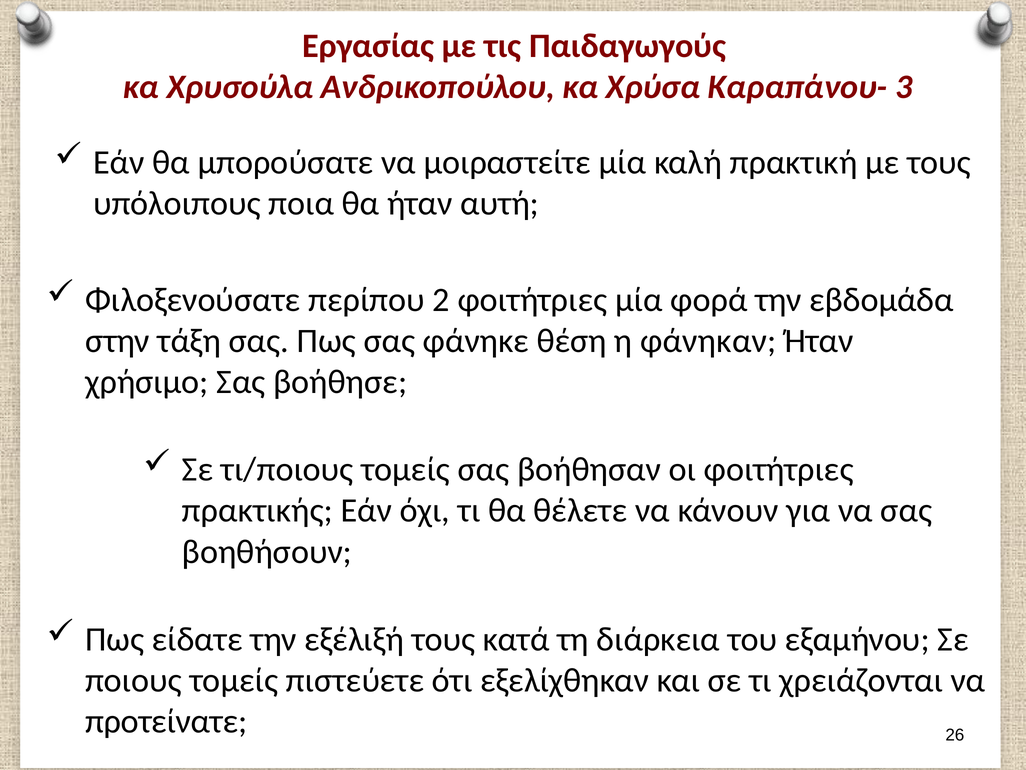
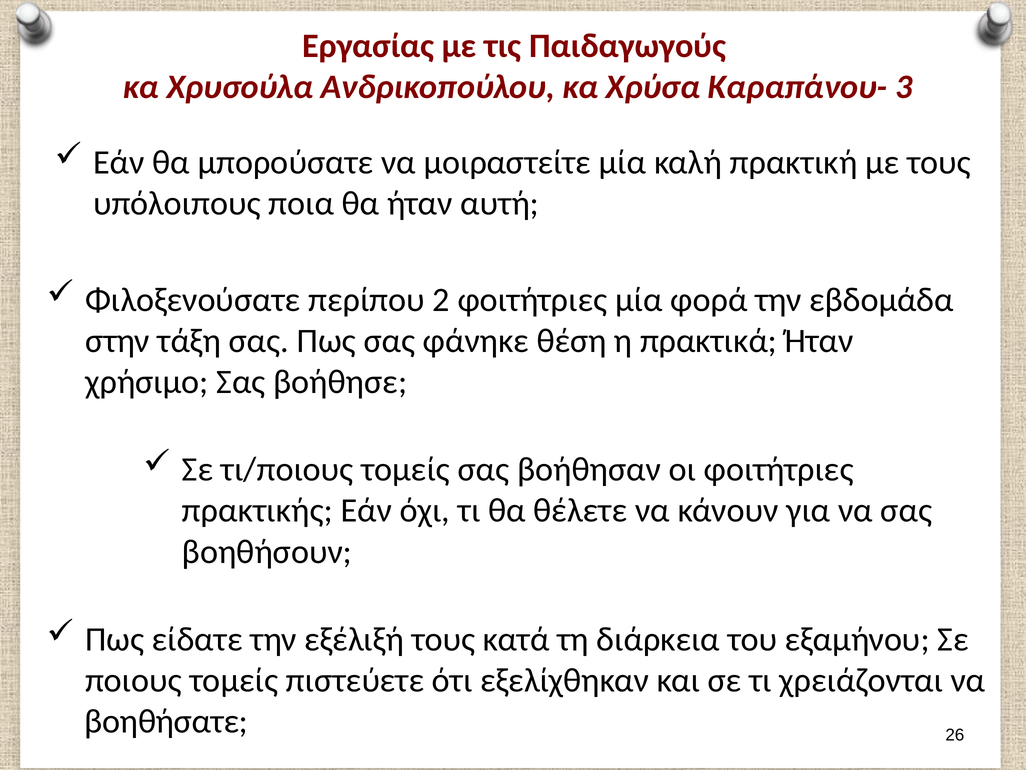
φάνηκαν: φάνηκαν -> πρακτικά (708, 341)
προτείνατε: προτείνατε -> βοηθήσατε (166, 721)
